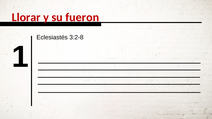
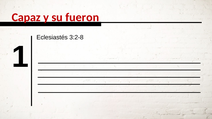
Llorar: Llorar -> Capaz (26, 17)
